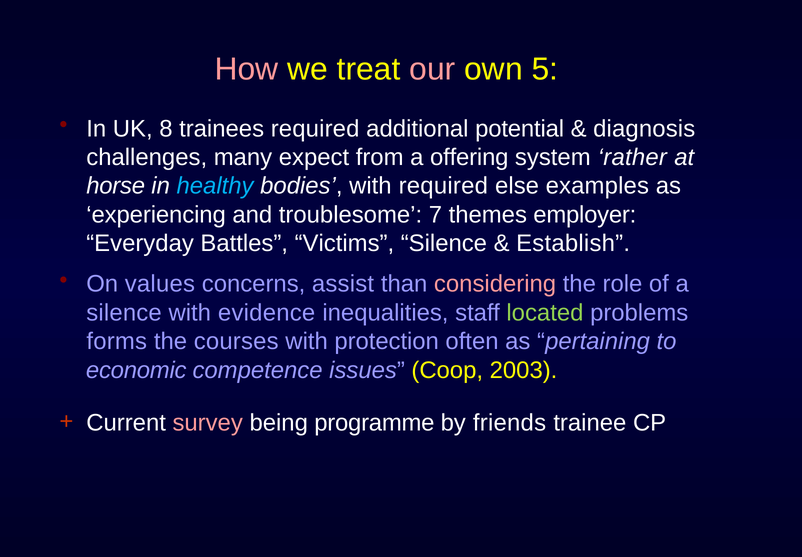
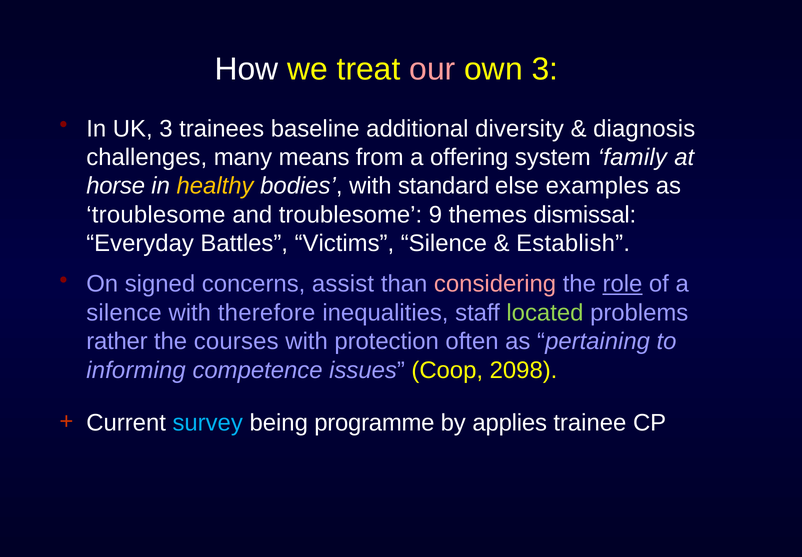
How colour: pink -> white (247, 69)
own 5: 5 -> 3 (545, 69)
UK 8: 8 -> 3 (166, 129)
trainees required: required -> baseline (315, 129)
potential: potential -> diversity (519, 129)
expect: expect -> means (314, 157)
rather: rather -> family (632, 157)
healthy colour: light blue -> yellow (215, 186)
with required: required -> standard (444, 186)
experiencing: experiencing -> troublesome (156, 215)
7: 7 -> 9 (435, 215)
employer: employer -> dismissal (585, 215)
values: values -> signed (160, 284)
role underline: none -> present (622, 284)
evidence: evidence -> therefore (267, 313)
forms: forms -> rather (117, 341)
economic: economic -> informing (136, 370)
2003: 2003 -> 2098 (524, 370)
survey colour: pink -> light blue (208, 422)
friends: friends -> applies (510, 422)
